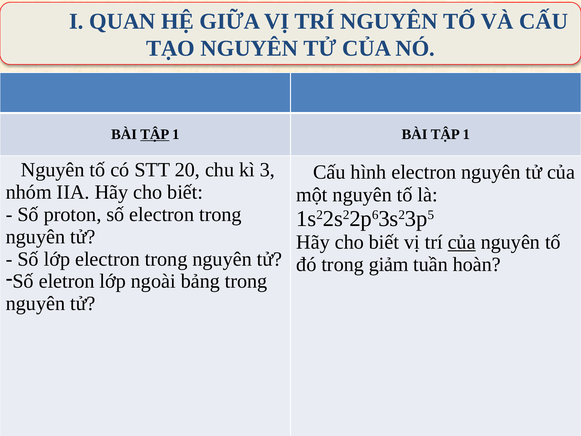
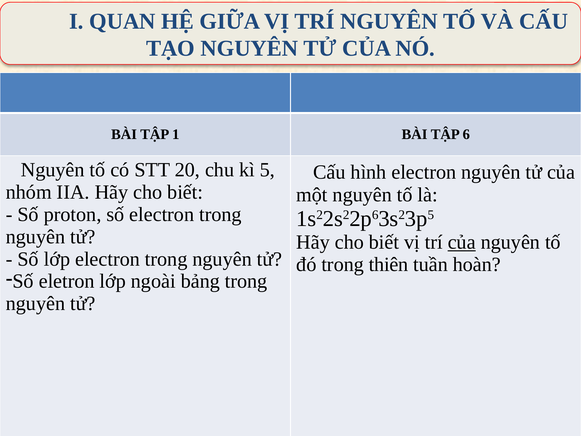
TẬP underline: present -> none (155, 134)
1 BÀI TẬP 1: 1 -> 6 (466, 134)
3: 3 -> 5 (267, 170)
giảm: giảm -> thiên (389, 264)
